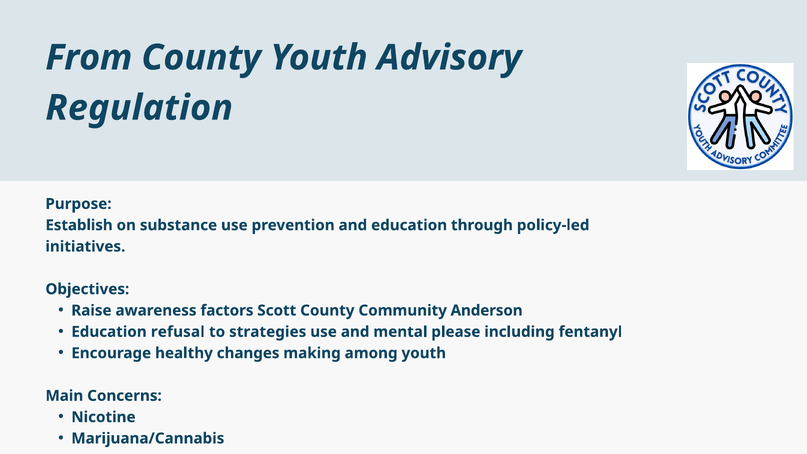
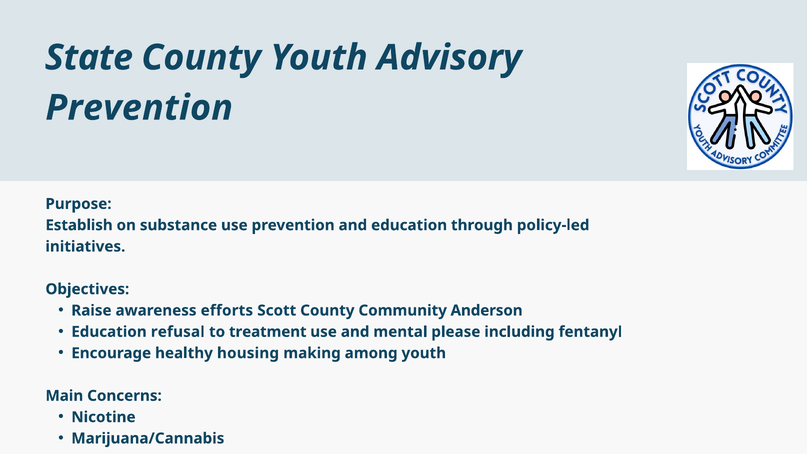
From: From -> State (89, 58)
Regulation: Regulation -> Prevention (139, 108)
factors: factors -> efforts (227, 310)
strategies: strategies -> treatment (268, 332)
changes: changes -> housing (248, 353)
